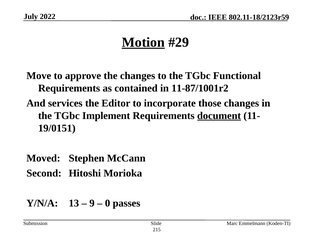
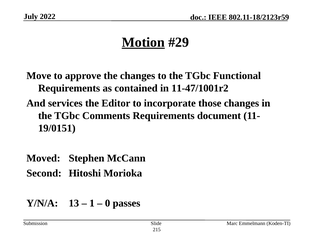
11-87/1001r2: 11-87/1001r2 -> 11-47/1001r2 (200, 88)
Implement: Implement -> Comments (106, 116)
document underline: present -> none (219, 116)
9: 9 -> 1 (92, 203)
